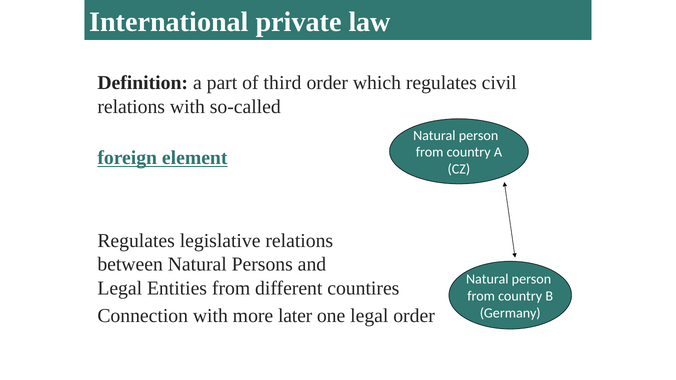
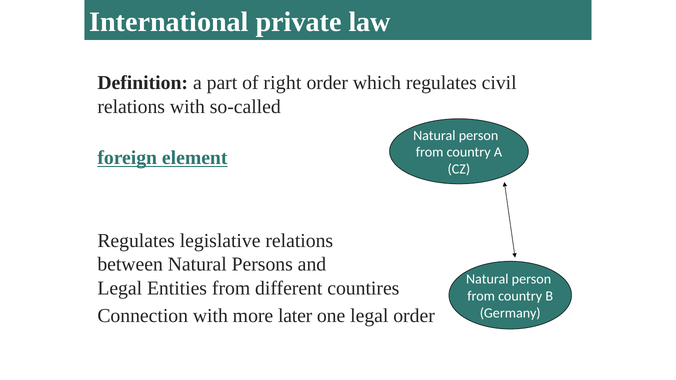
third: third -> right (282, 83)
